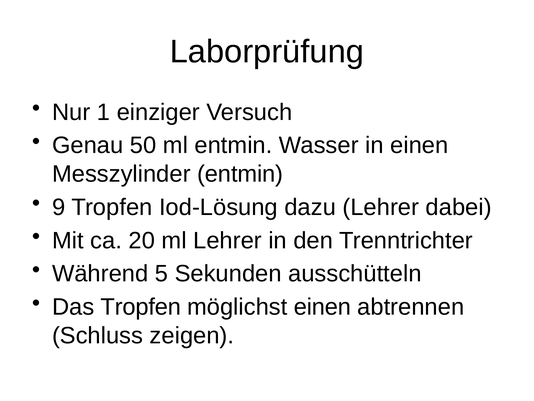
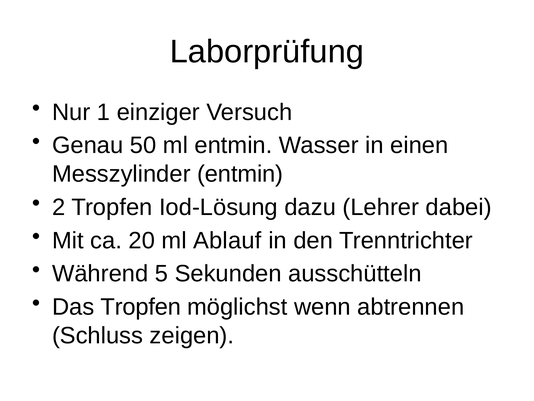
9: 9 -> 2 (59, 207)
ml Lehrer: Lehrer -> Ablauf (227, 240)
möglichst einen: einen -> wenn (322, 307)
